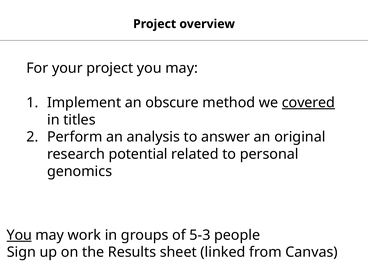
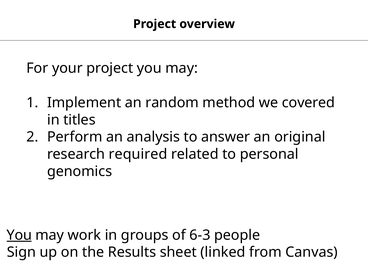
obscure: obscure -> random (172, 103)
covered underline: present -> none (308, 103)
potential: potential -> required (138, 154)
5-3: 5-3 -> 6-3 (200, 235)
